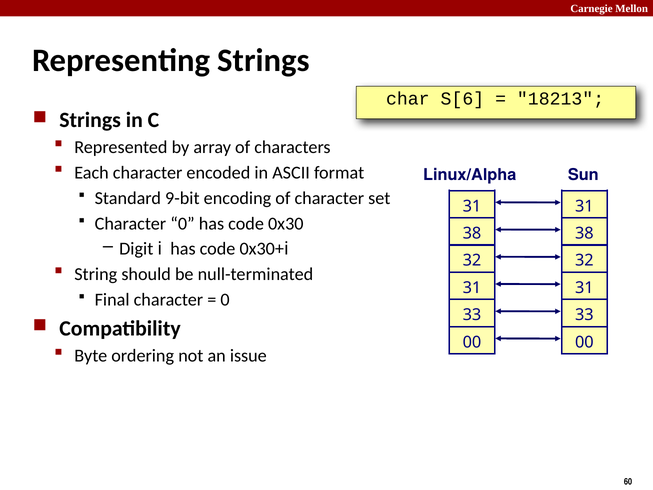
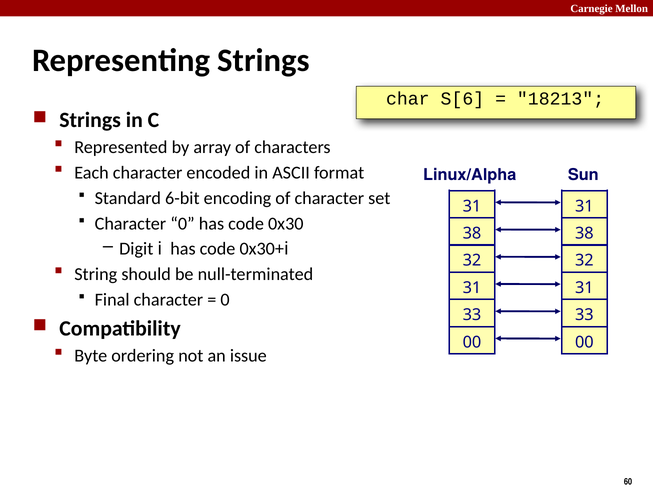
9-bit: 9-bit -> 6-bit (182, 198)
